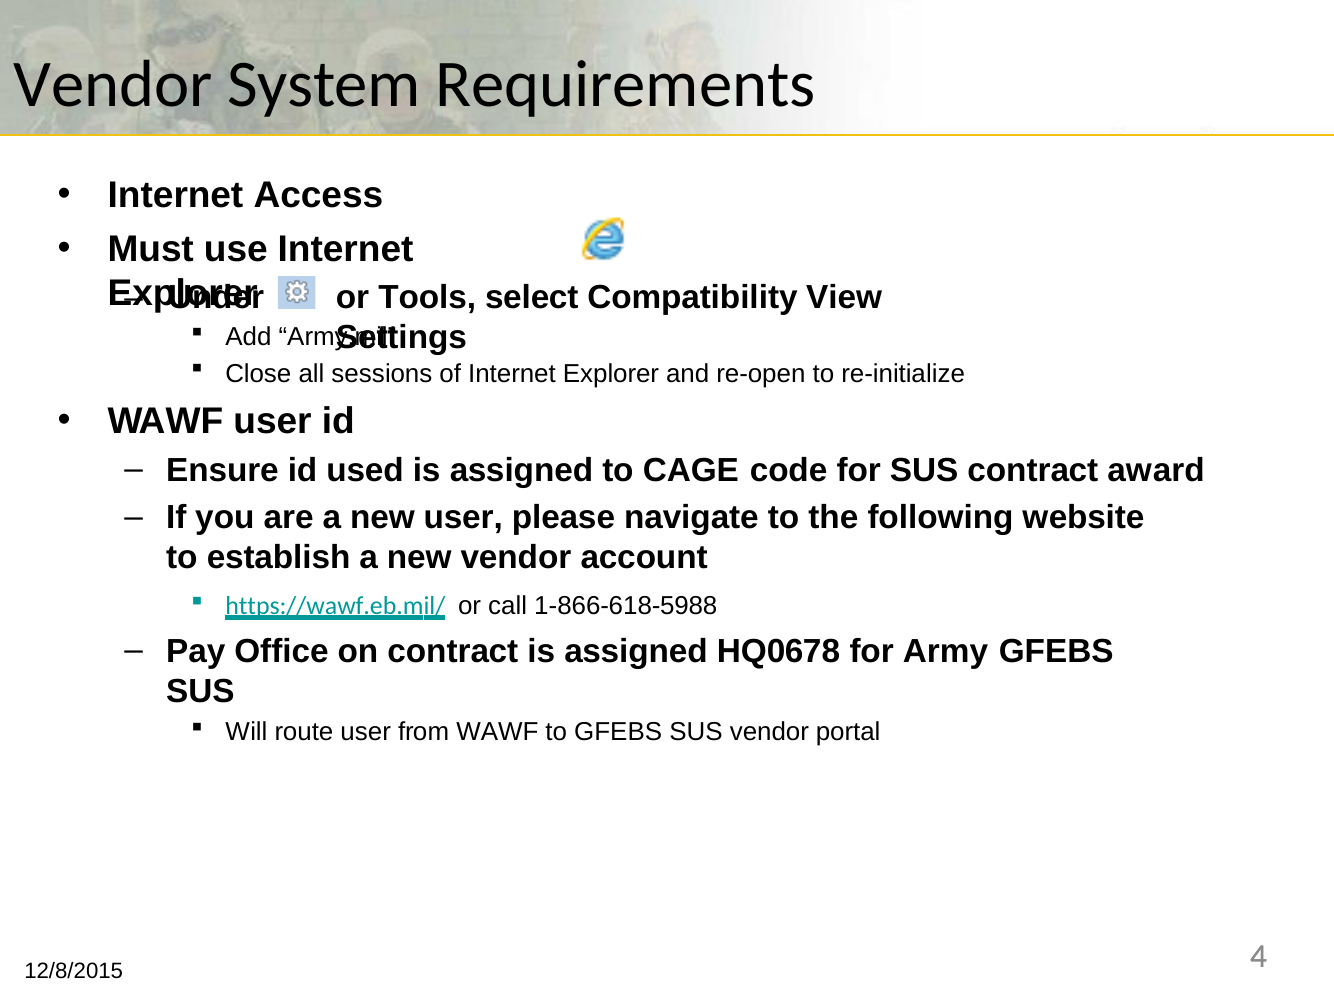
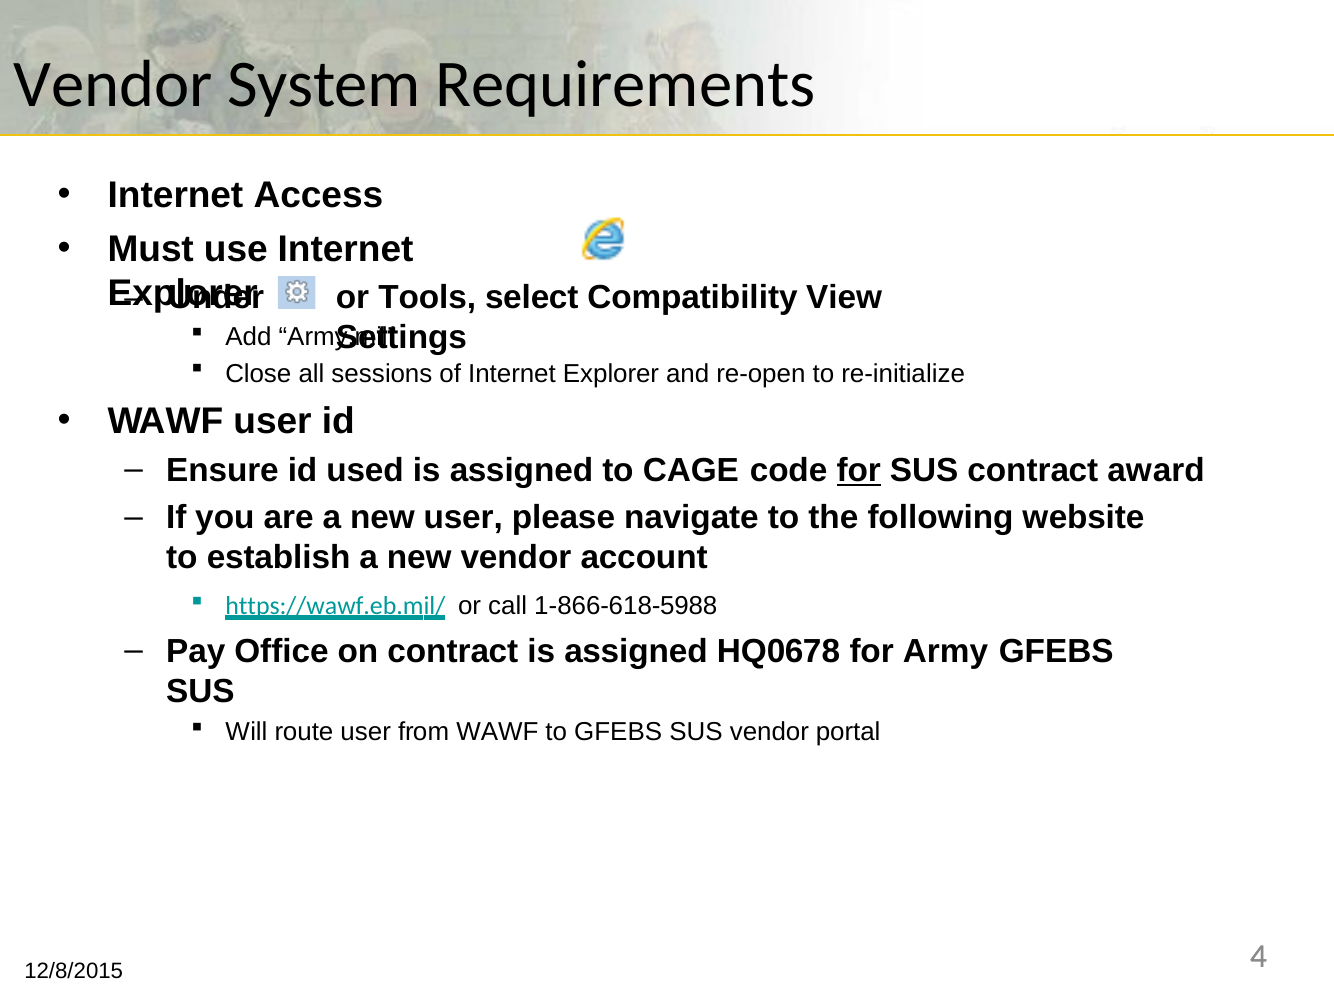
for underline: none -> present (859, 471)
